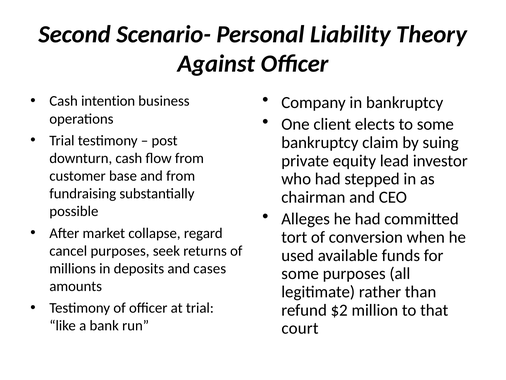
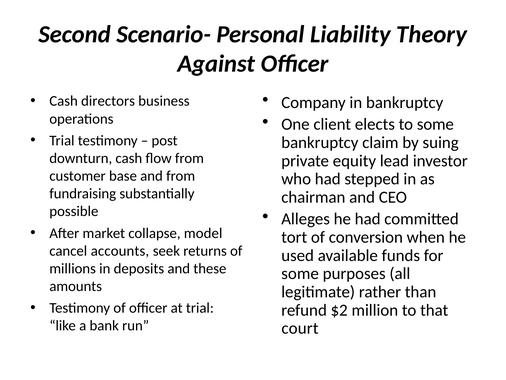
intention: intention -> directors (108, 101)
regard: regard -> model (203, 233)
cancel purposes: purposes -> accounts (120, 251)
cases: cases -> these (210, 268)
